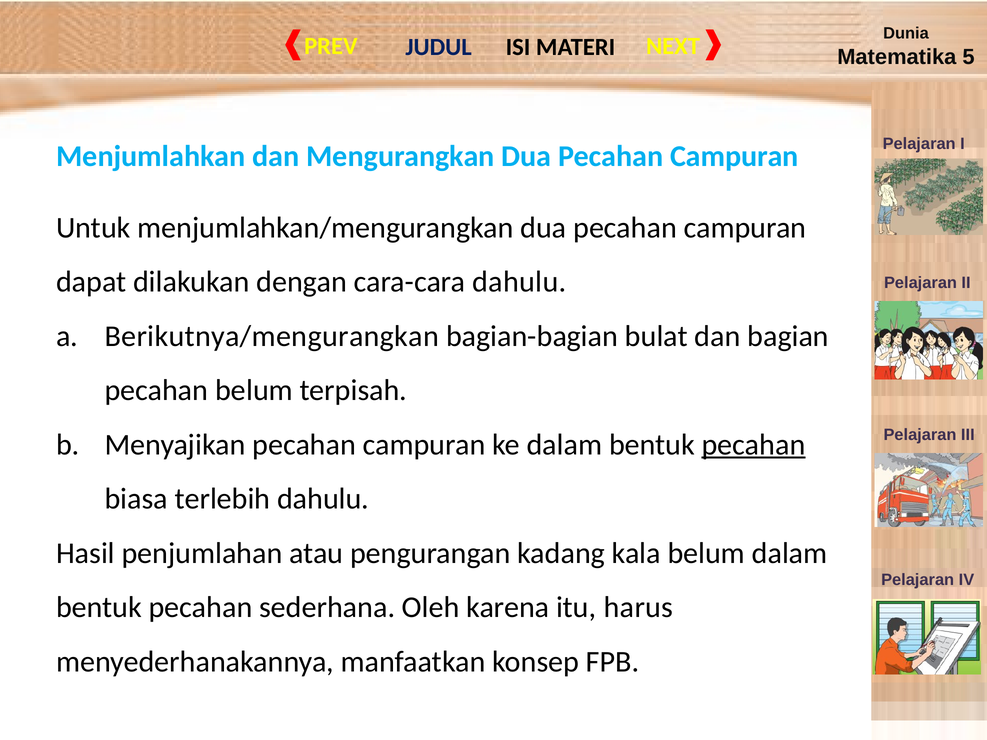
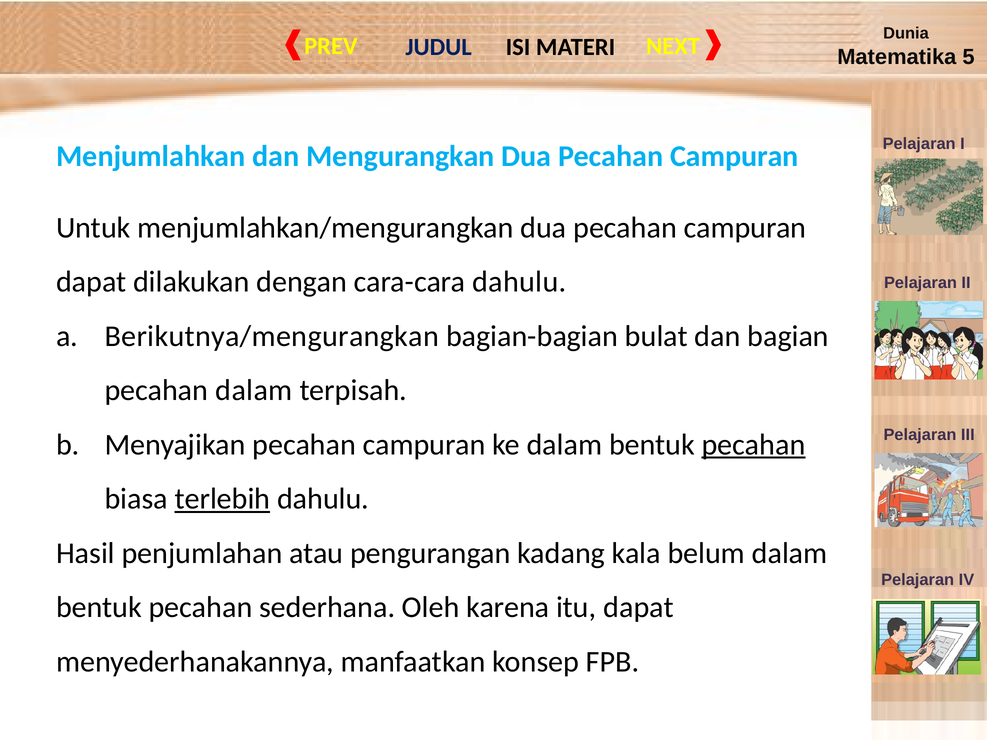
pecahan belum: belum -> dalam (254, 391)
terlebih underline: none -> present (222, 499)
itu harus: harus -> dapat (639, 608)
